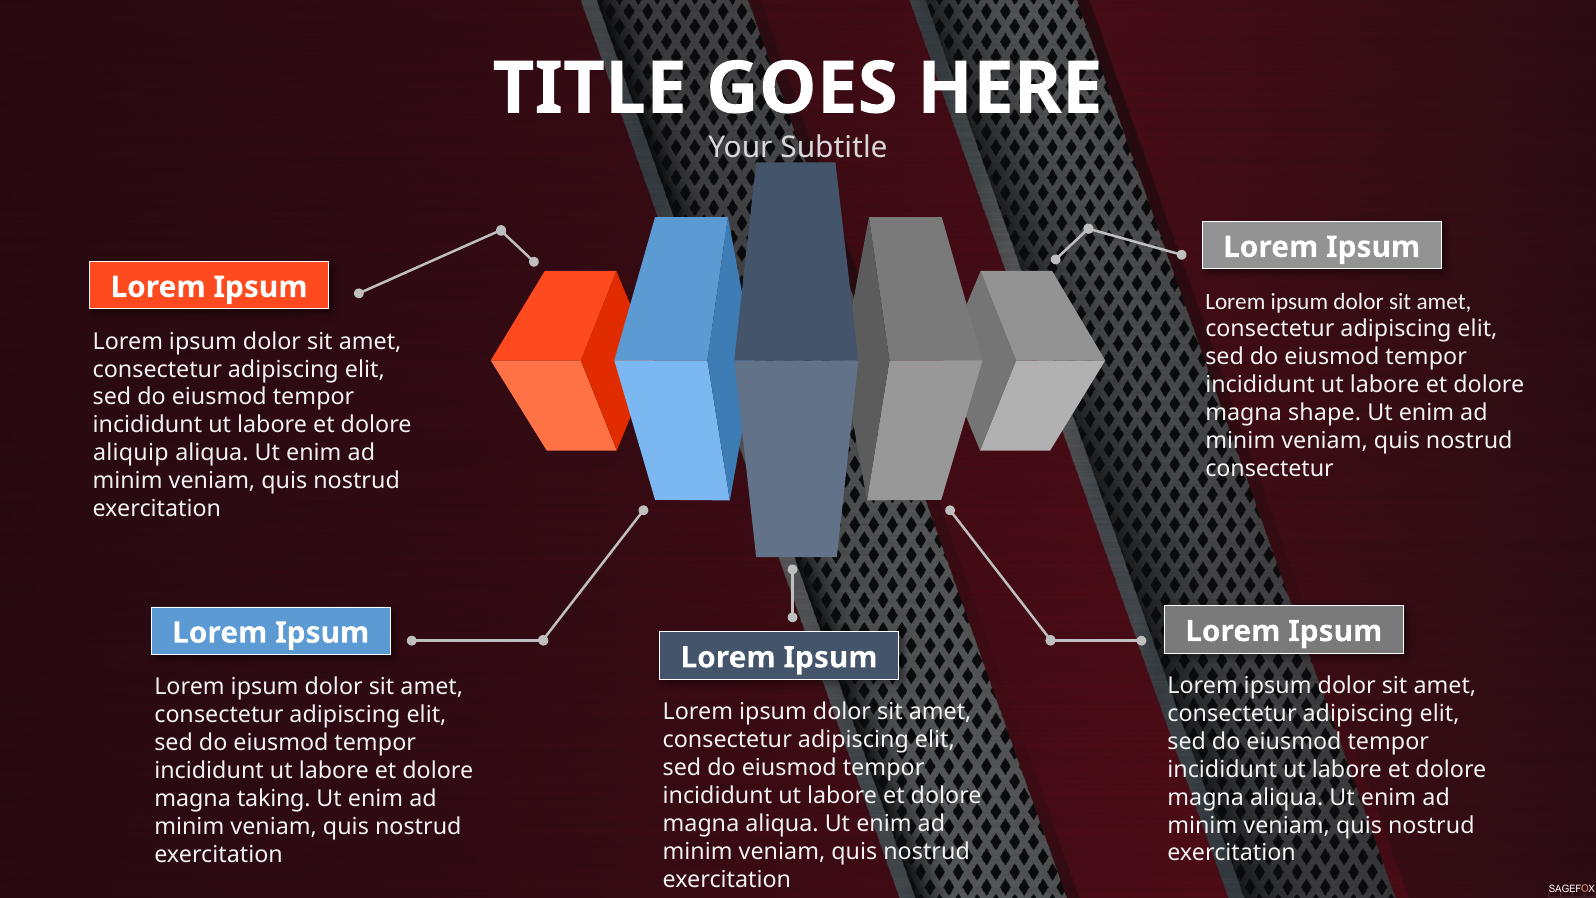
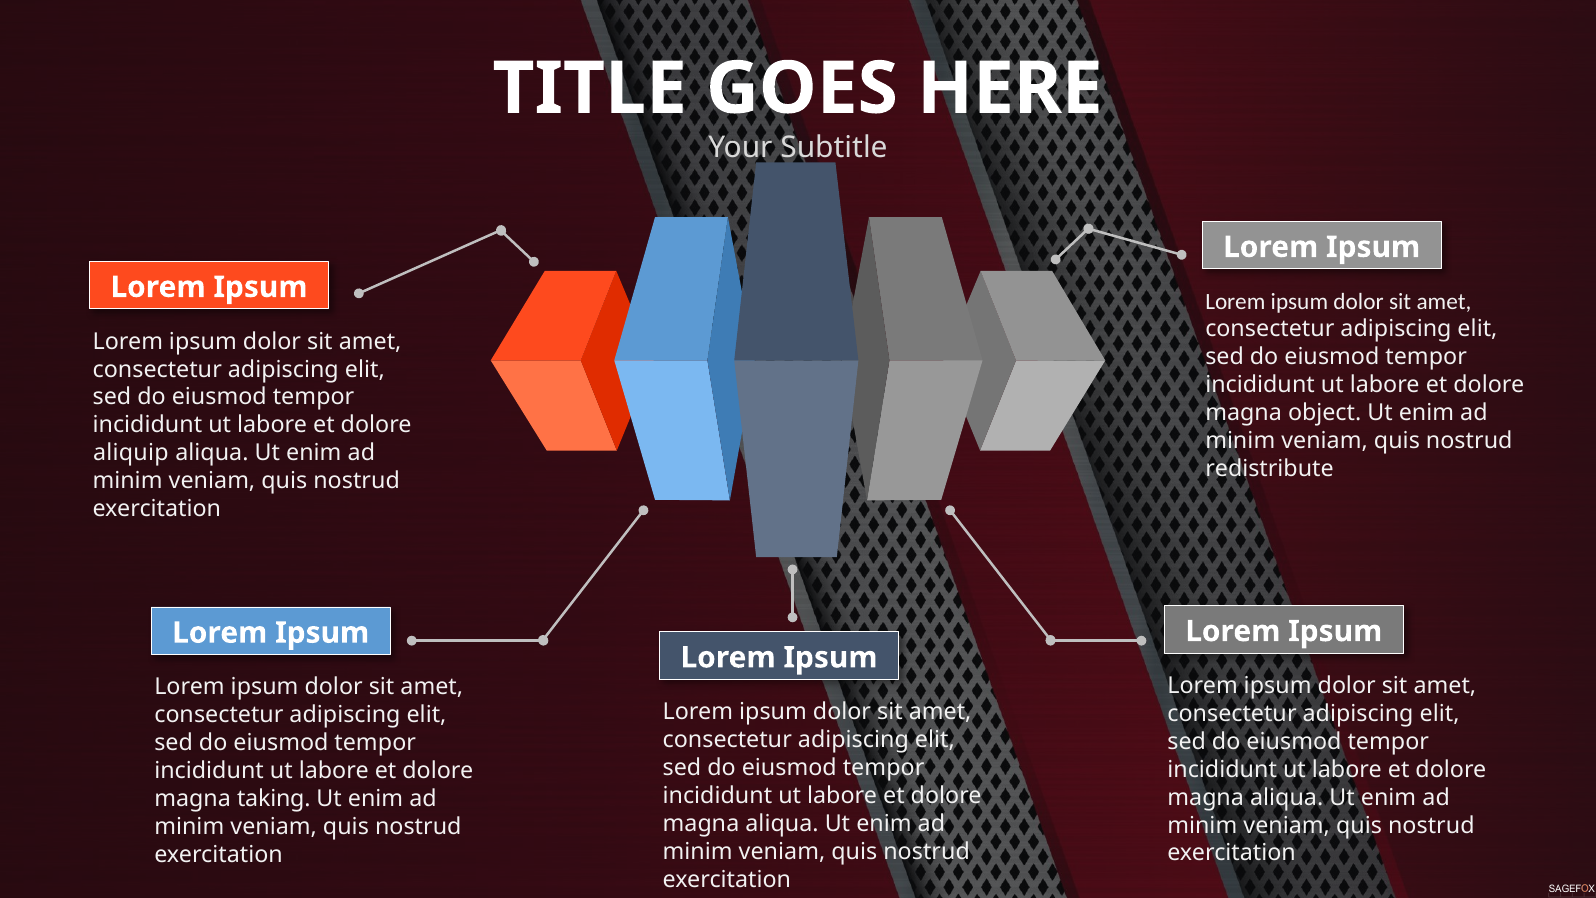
shape: shape -> object (1325, 413)
consectetur: consectetur -> redistribute (1269, 469)
